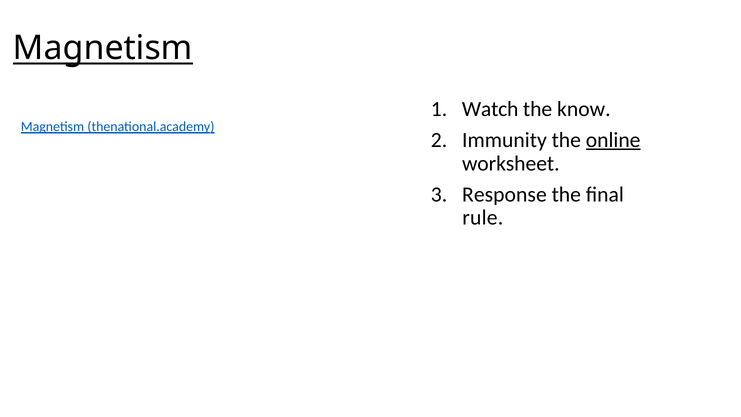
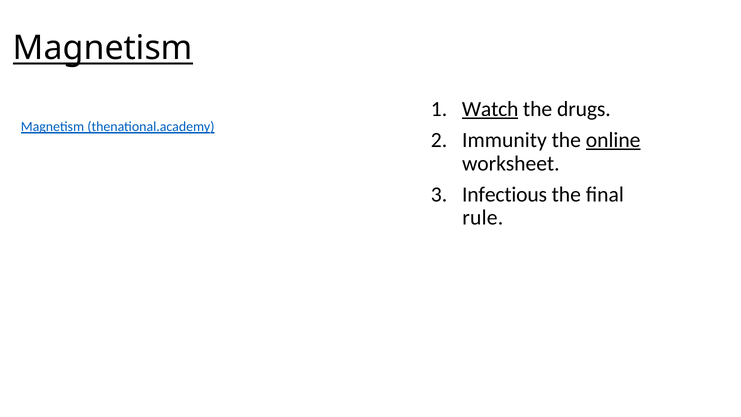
Watch underline: none -> present (490, 109)
know: know -> drugs (584, 109)
Response: Response -> Infectious (505, 194)
